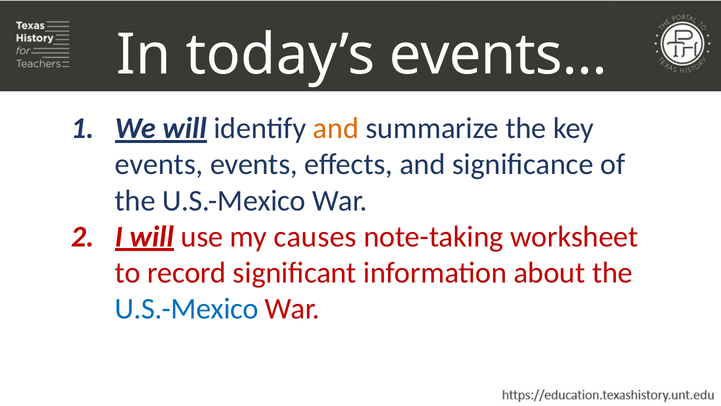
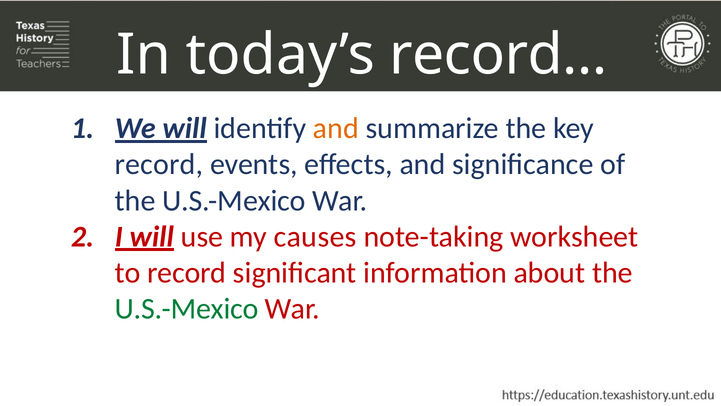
events…: events… -> record… (498, 55)
events: events -> record (159, 164)
U.S.-Mexico colour: blue -> green (187, 309)
